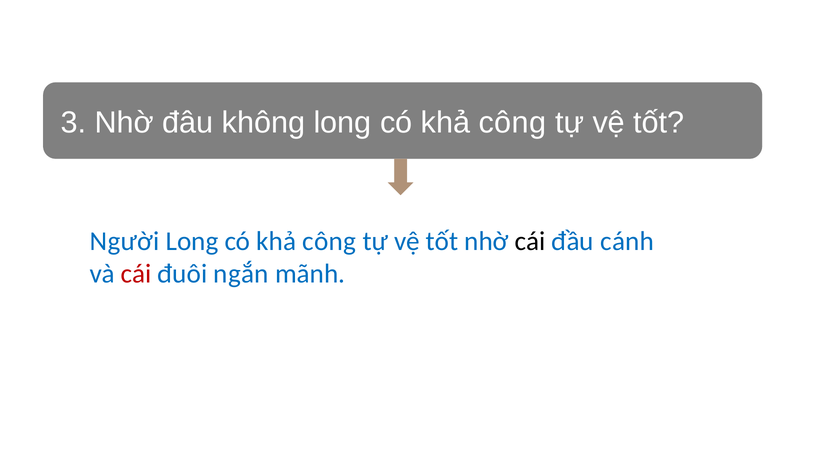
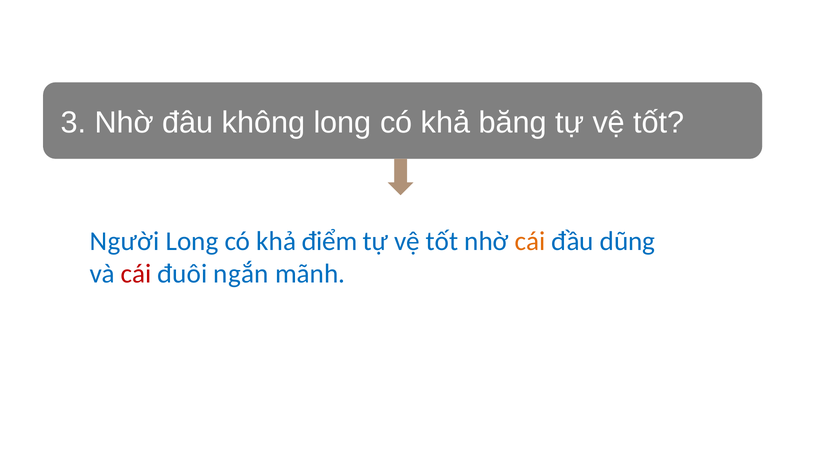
công: công -> băng (513, 123)
công: công -> điểm (329, 241)
cái colour: black -> orange (530, 241)
cánh: cánh -> dũng (627, 241)
